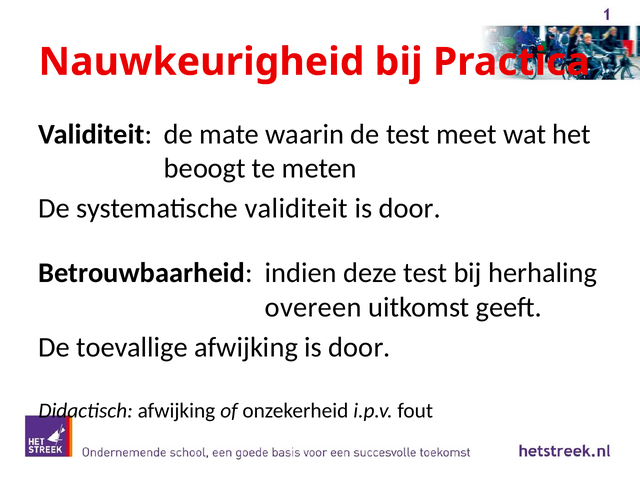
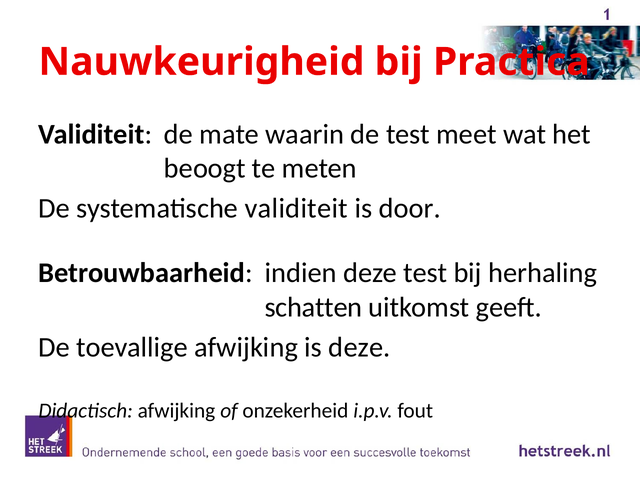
overeen: overeen -> schatten (314, 307)
afwijking is door: door -> deze (360, 347)
